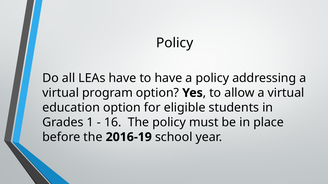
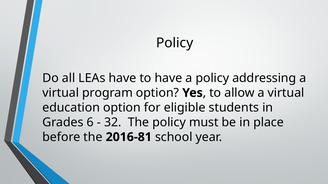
1: 1 -> 6 (90, 123)
16: 16 -> 32 (113, 123)
2016-19: 2016-19 -> 2016-81 (129, 137)
